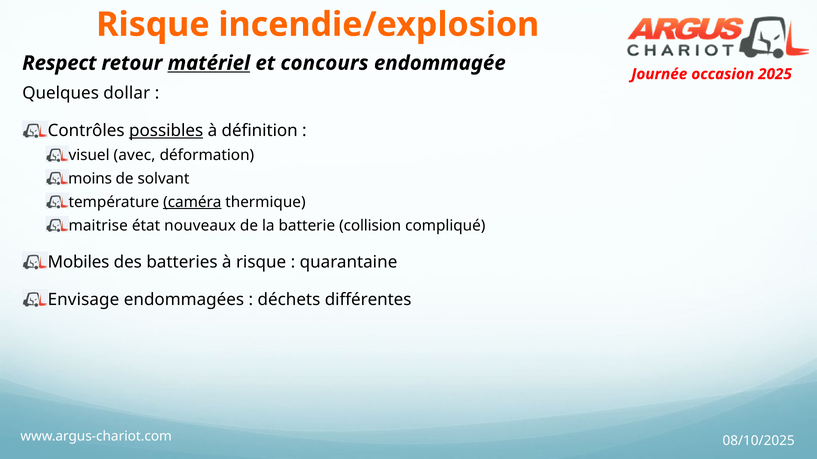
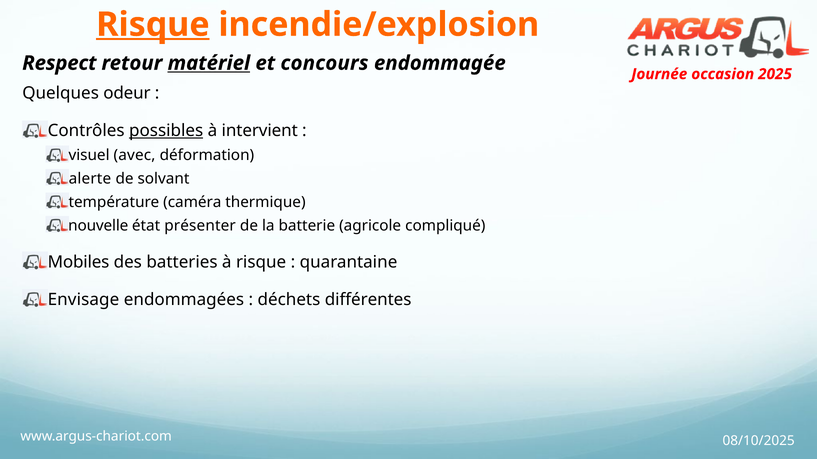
Risque underline: none -> present (153, 25)
dollar: dollar -> odeur (127, 93)
définition: définition -> intervient (260, 131)
moins: moins -> alerte (90, 179)
caméra underline: present -> none (192, 202)
maitrise: maitrise -> nouvelle (98, 226)
nouveaux: nouveaux -> présenter (200, 226)
collision: collision -> agricole (370, 226)
